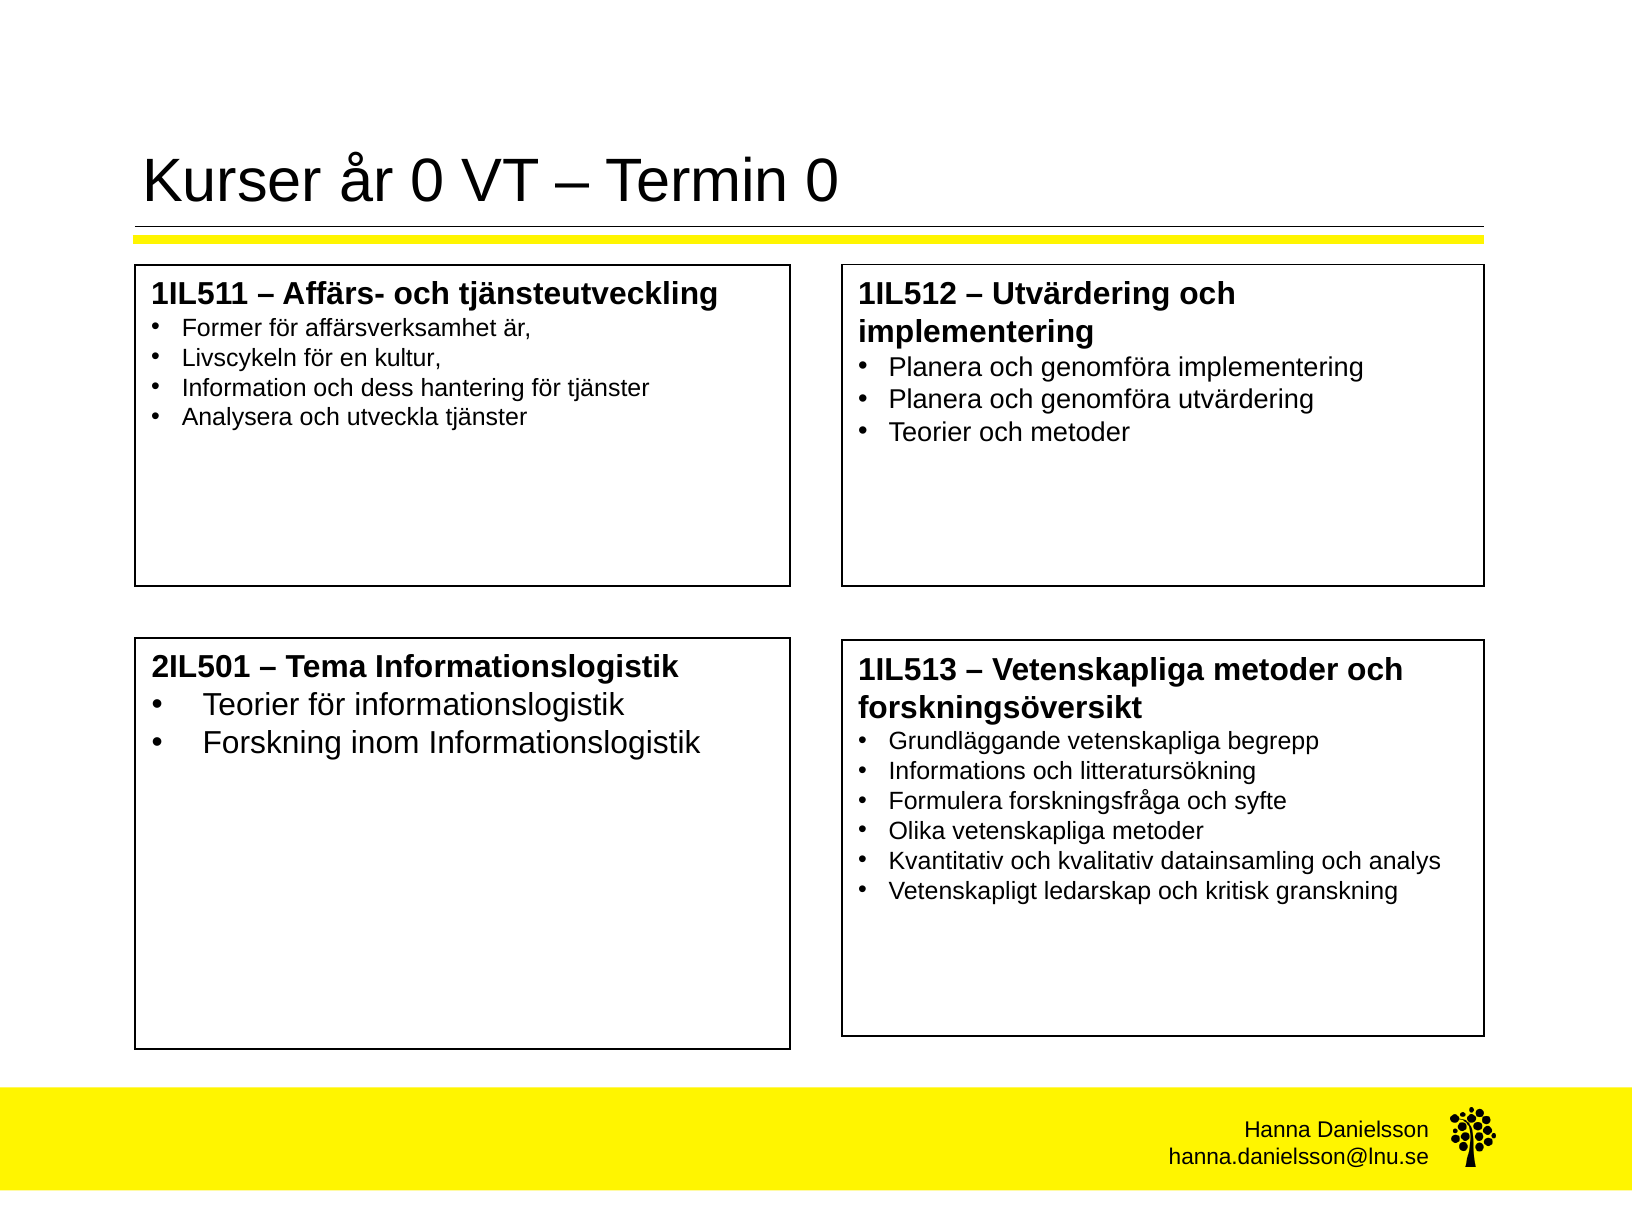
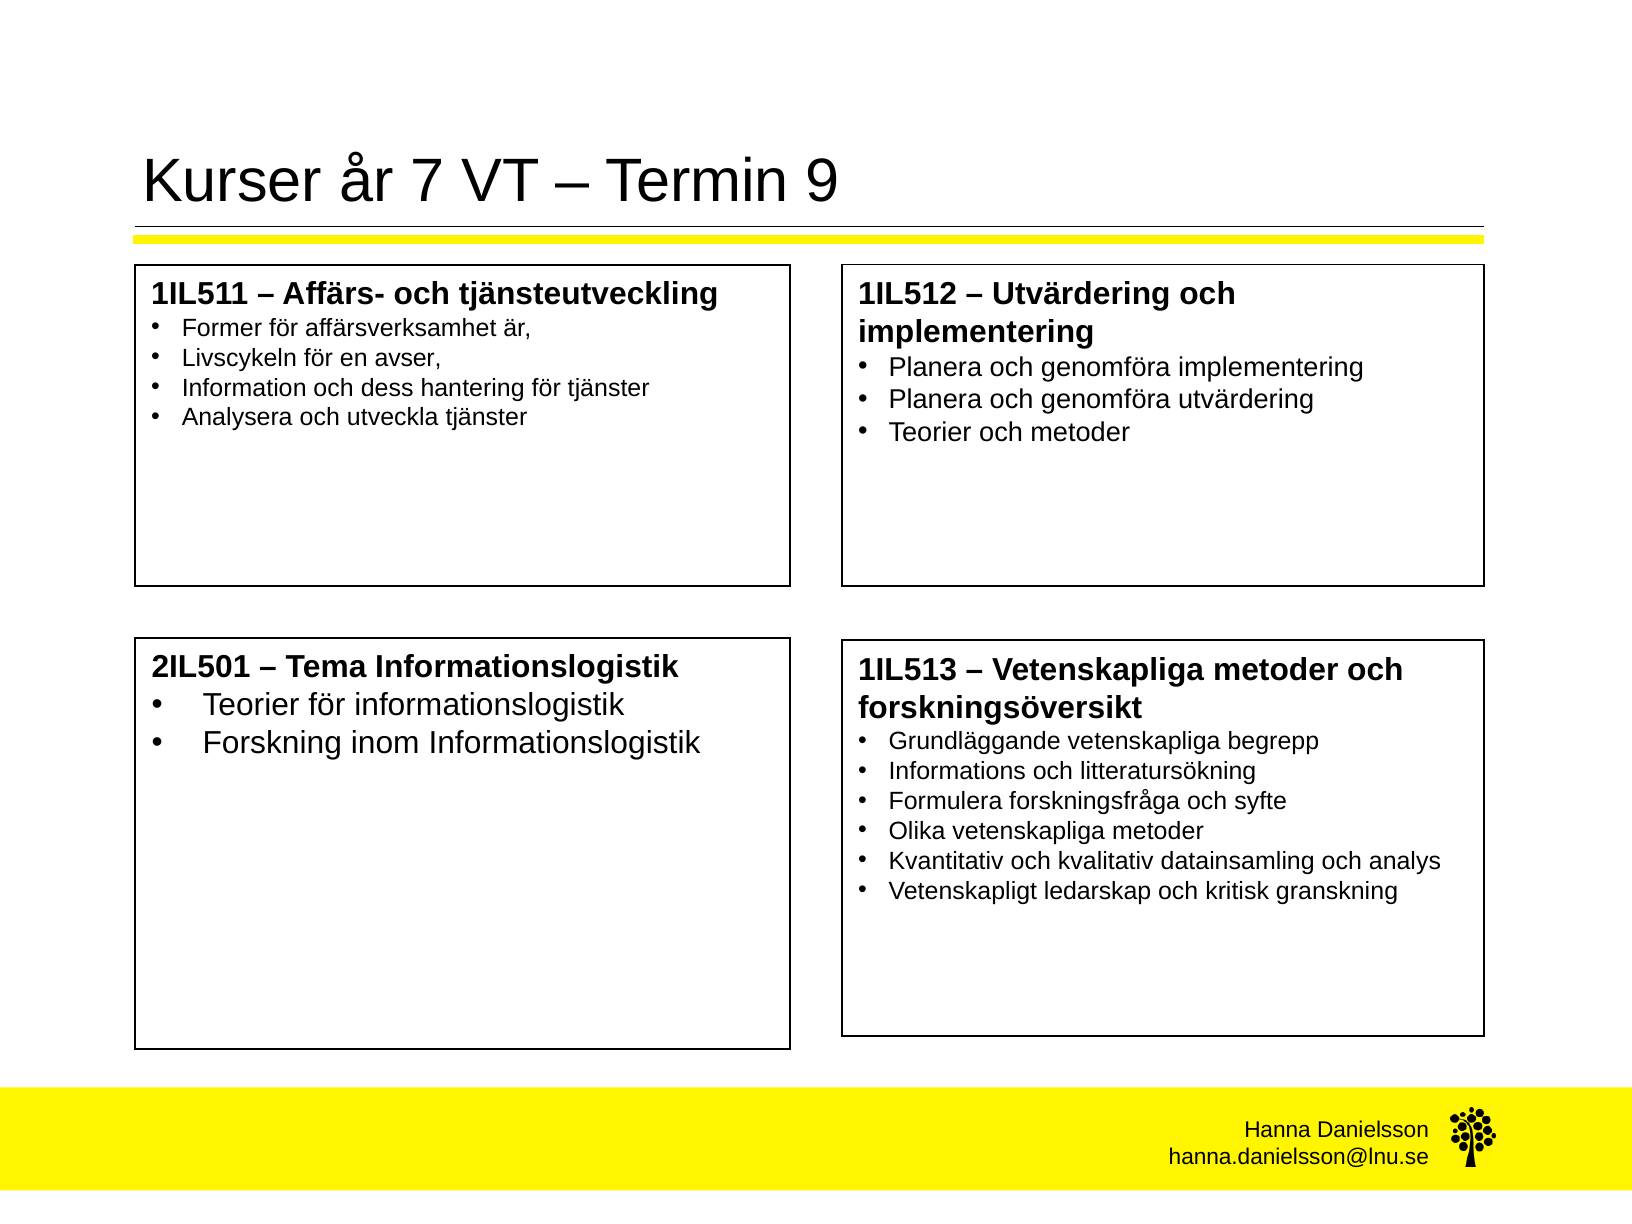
år 0: 0 -> 7 (427, 181)
Termin 0: 0 -> 9 (823, 181)
kultur: kultur -> avser (408, 358)
